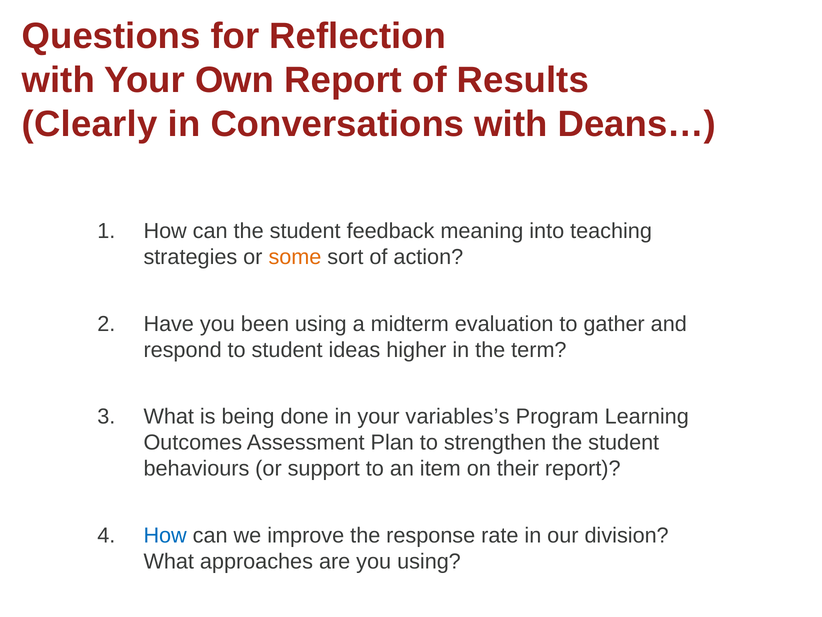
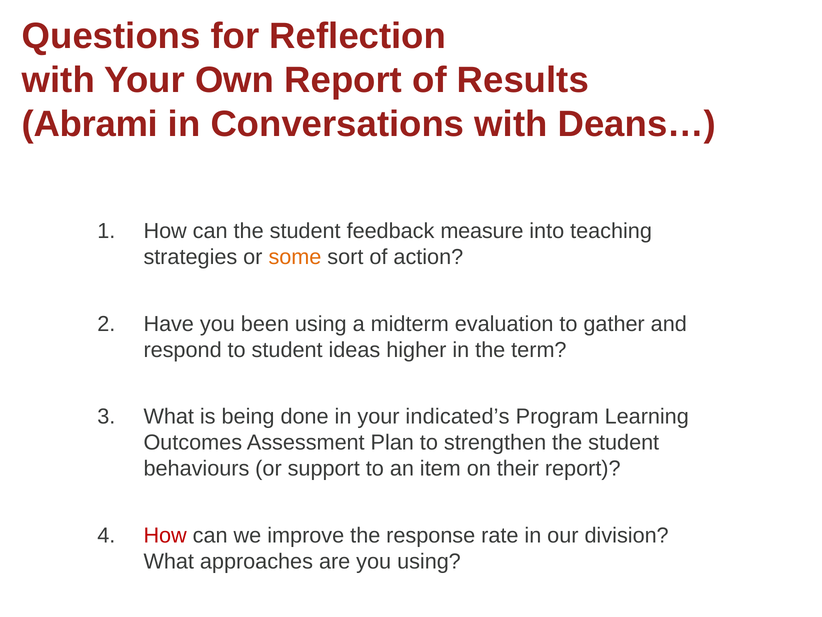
Clearly: Clearly -> Abrami (90, 124)
meaning: meaning -> measure (482, 231)
variables’s: variables’s -> indicated’s (458, 416)
How colour: blue -> red (165, 535)
